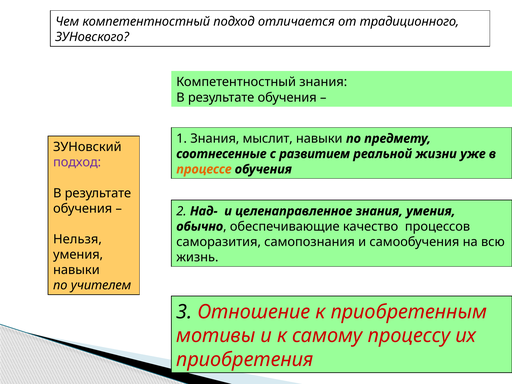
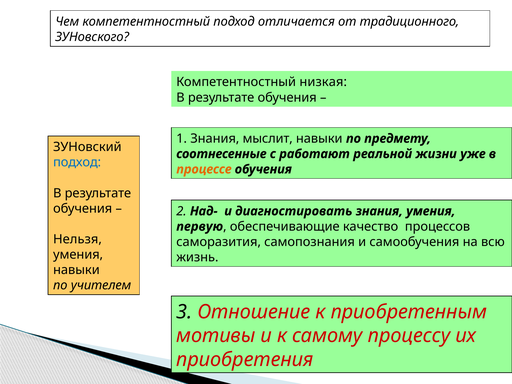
Компетентностный знания: знания -> низкая (323, 82)
развитием: развитием -> работают (315, 154)
подход colour: purple -> blue (77, 162)
целенаправленное: целенаправленное -> диагностировать (294, 211)
обычно: обычно -> первую (200, 227)
